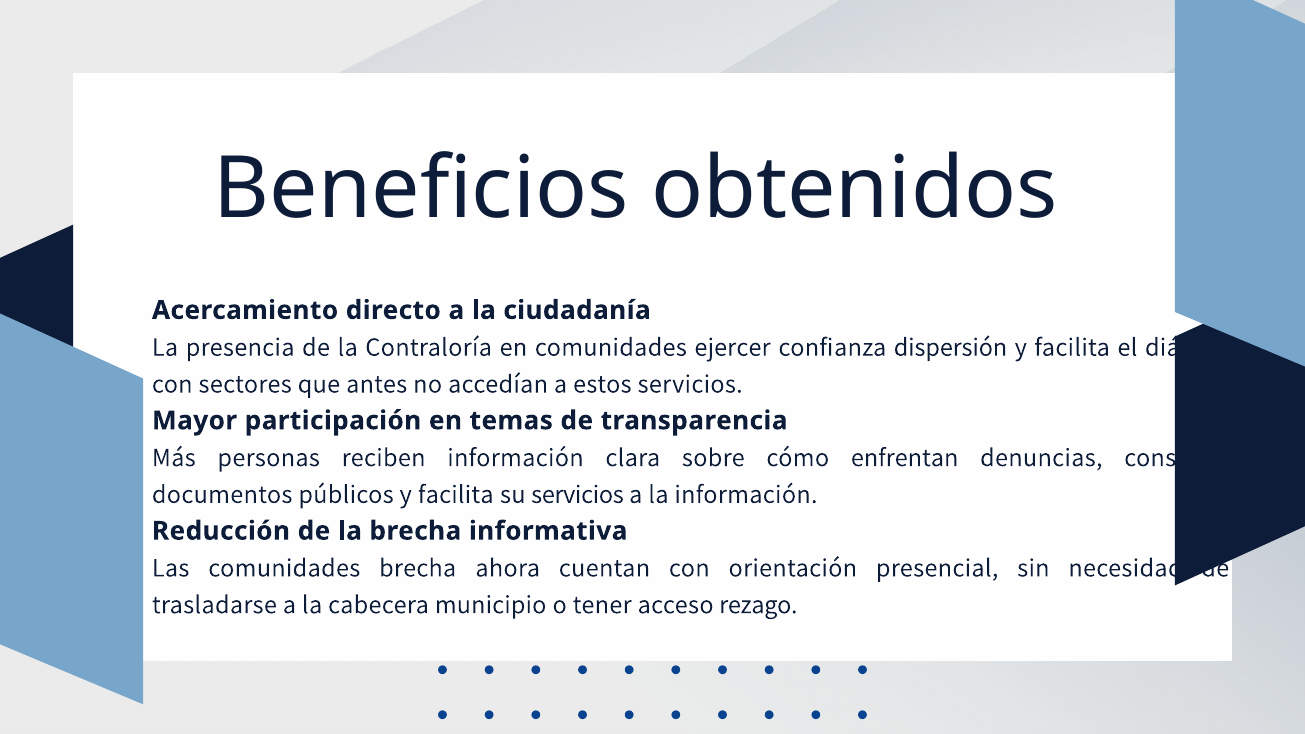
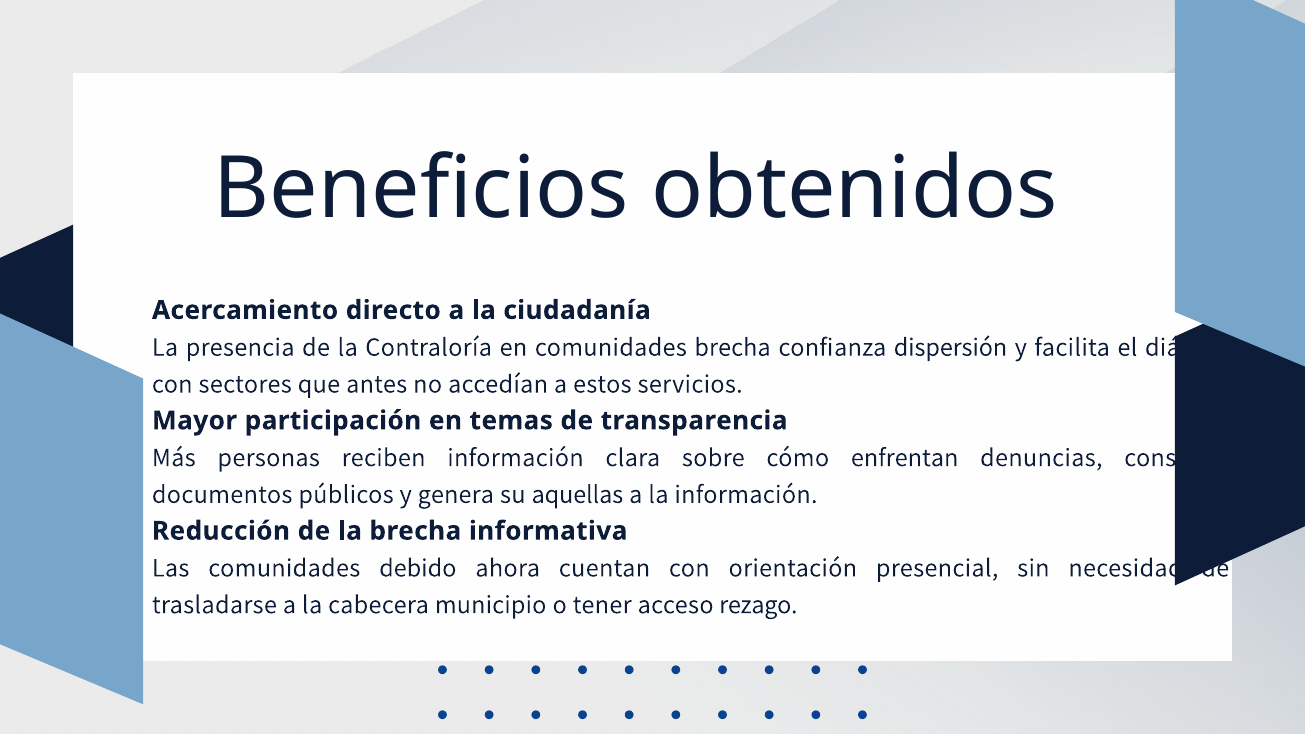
comunidades ejercer: ejercer -> brecha (733, 347)
públicos y facilita: facilita -> genera (456, 494)
su servicios: servicios -> aquellas (577, 494)
comunidades brecha: brecha -> debido (418, 568)
